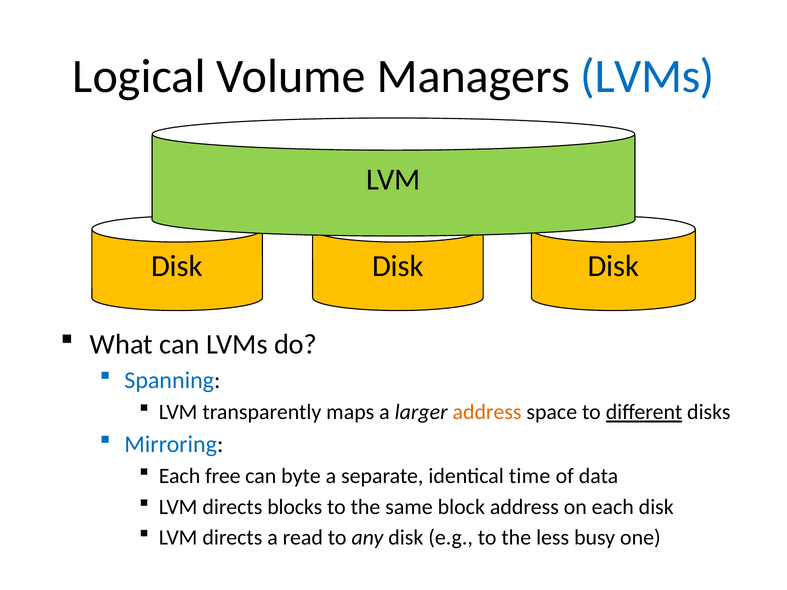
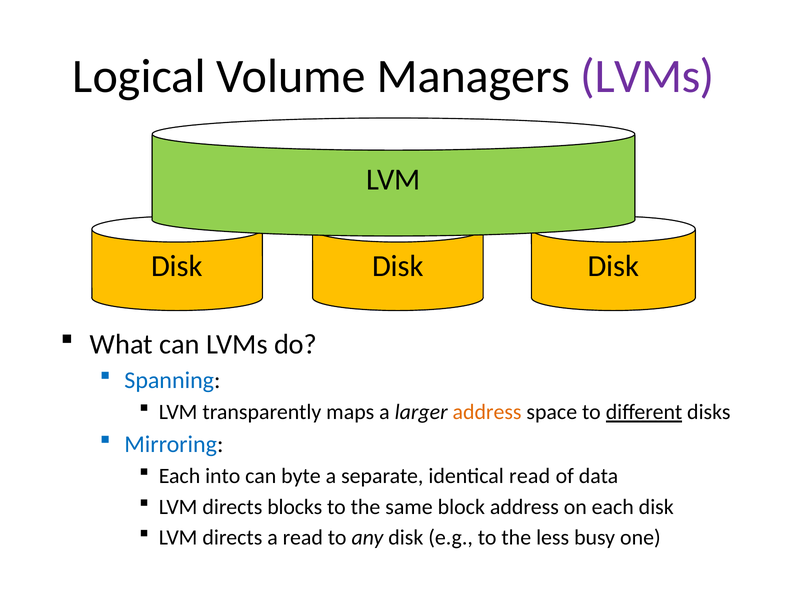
LVMs colour: blue -> purple (648, 76)
free: free -> into (223, 476)
identical time: time -> read (530, 476)
